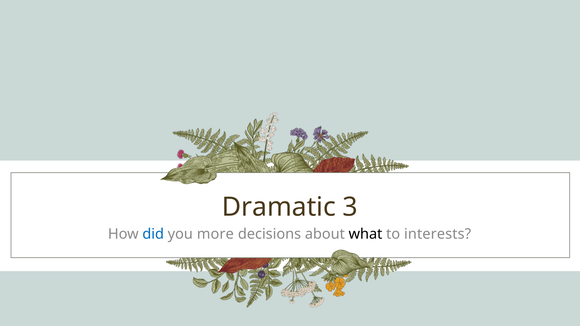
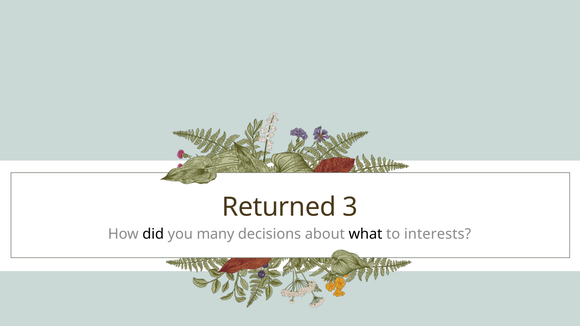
Dramatic: Dramatic -> Returned (279, 207)
did colour: blue -> black (153, 234)
more: more -> many (215, 234)
